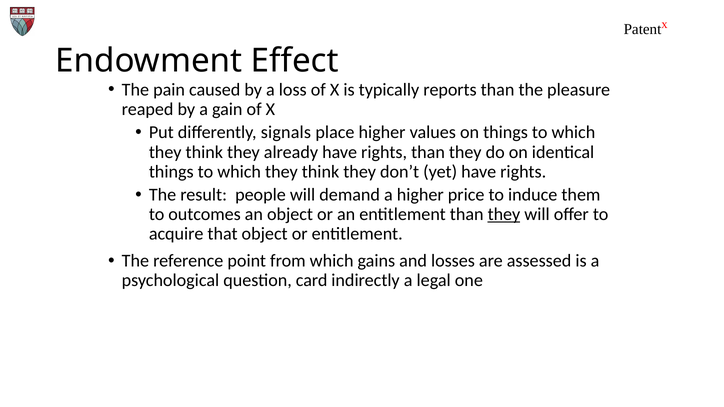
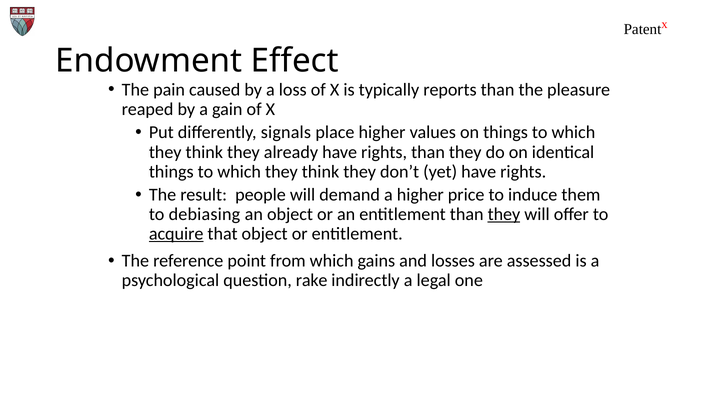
outcomes: outcomes -> debiasing (204, 215)
acquire underline: none -> present (176, 234)
card: card -> rake (312, 281)
